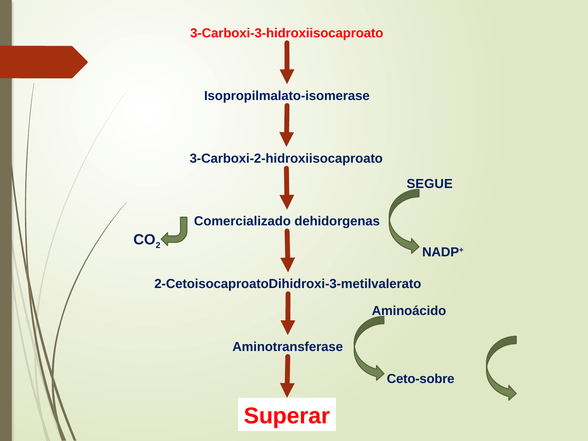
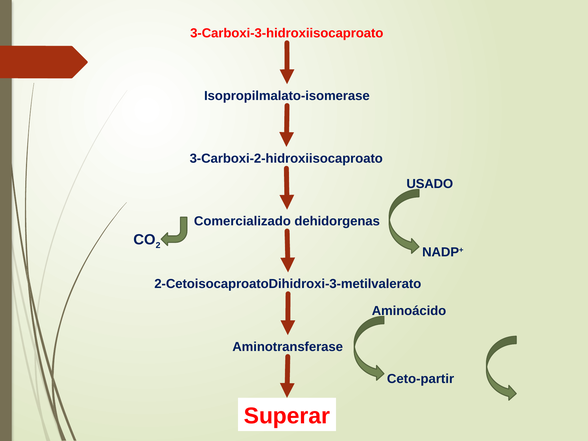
SEGUE: SEGUE -> USADO (430, 184)
Ceto-sobre: Ceto-sobre -> Ceto-partir (421, 379)
